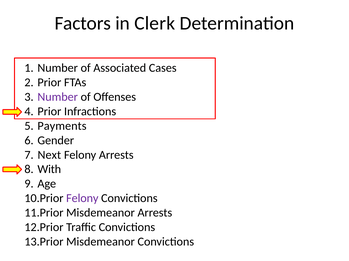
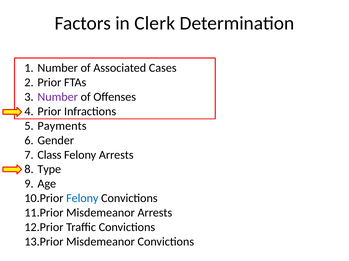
Next: Next -> Class (49, 155)
With: With -> Type (49, 170)
Felony colour: purple -> blue (82, 199)
